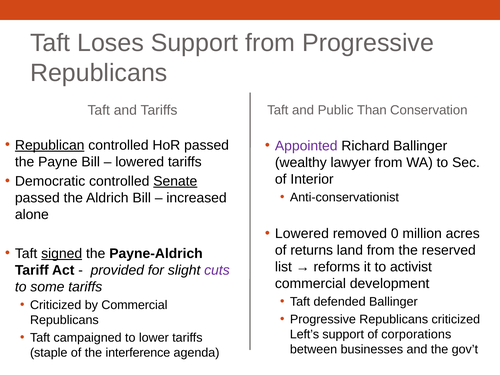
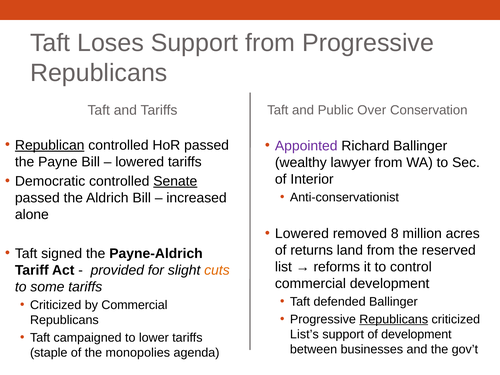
Than: Than -> Over (372, 110)
0: 0 -> 8 (395, 234)
signed underline: present -> none (62, 254)
activist: activist -> control (411, 267)
cuts colour: purple -> orange (217, 270)
Republicans underline: none -> present (394, 319)
Left’s: Left’s -> List’s (304, 334)
of corporations: corporations -> development (416, 334)
interference: interference -> monopolies (138, 353)
